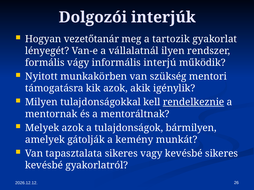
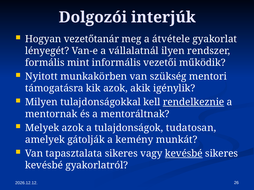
tartozik: tartozik -> átvétele (171, 39)
vágy: vágy -> mint (78, 63)
interjú: interjú -> vezetői (160, 63)
bármilyen: bármilyen -> tudatosan (191, 128)
kevésbé underline: none -> present (184, 154)
